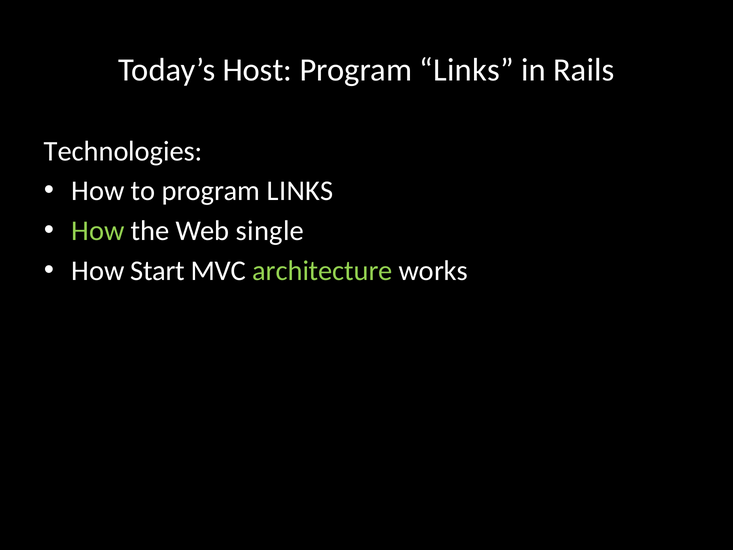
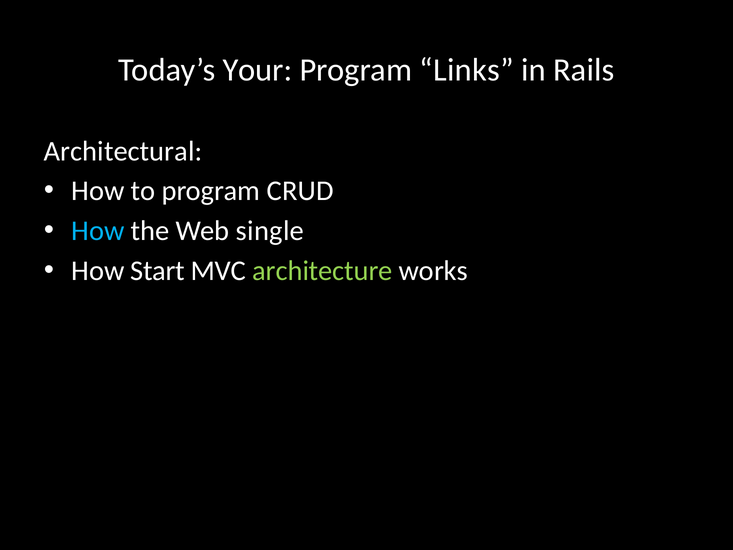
Host: Host -> Your (257, 70)
Technologies: Technologies -> Architectural (123, 151)
to program LINKS: LINKS -> CRUD (300, 191)
How colour: light green -> light blue (98, 231)
